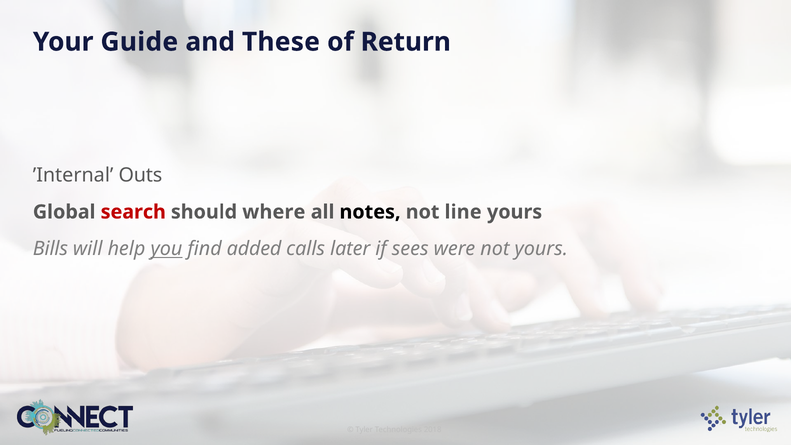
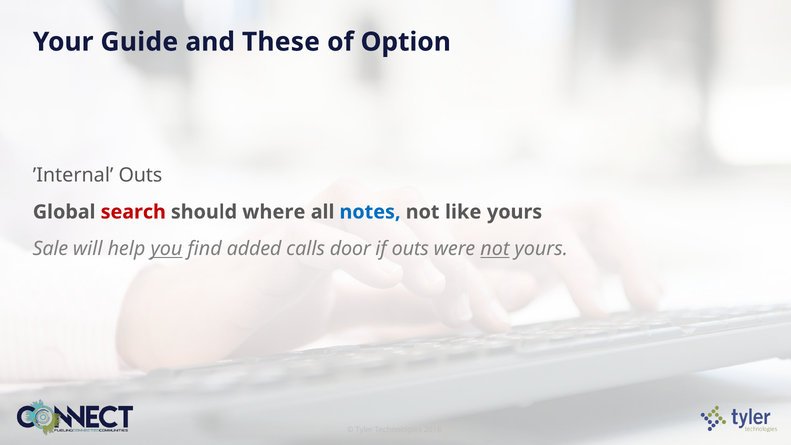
Return: Return -> Option (406, 42)
notes colour: black -> blue (370, 212)
line: line -> like (463, 212)
Bills: Bills -> Sale (50, 249)
later: later -> door (350, 249)
if sees: sees -> outs (410, 249)
not underline: none -> present (495, 249)
